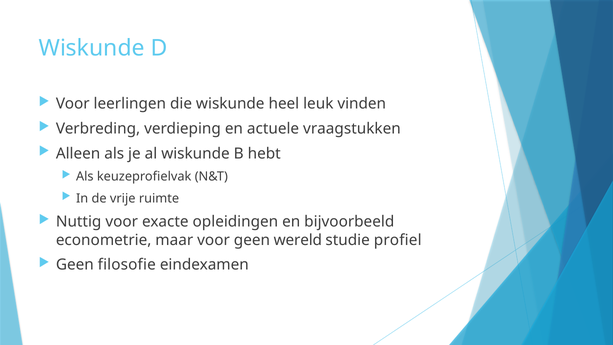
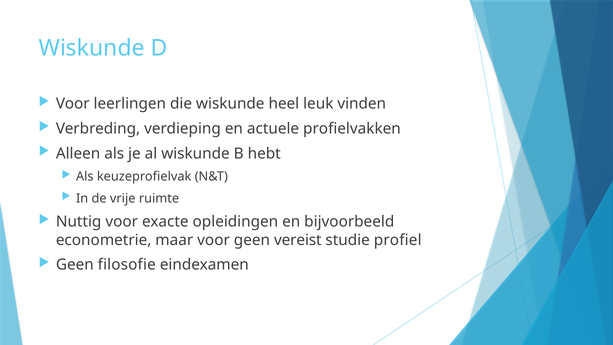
vraagstukken: vraagstukken -> profielvakken (352, 129)
wereld: wereld -> vereist (298, 240)
